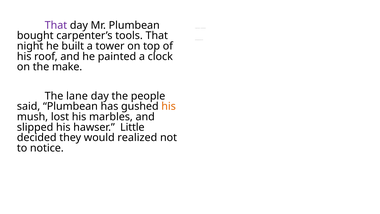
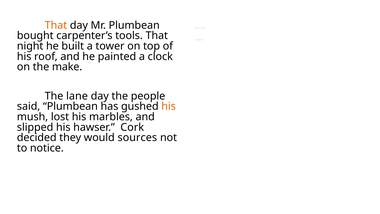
That colour: purple -> orange (56, 25)
Little: Little -> Cork (132, 127)
realized: realized -> sources (137, 137)
